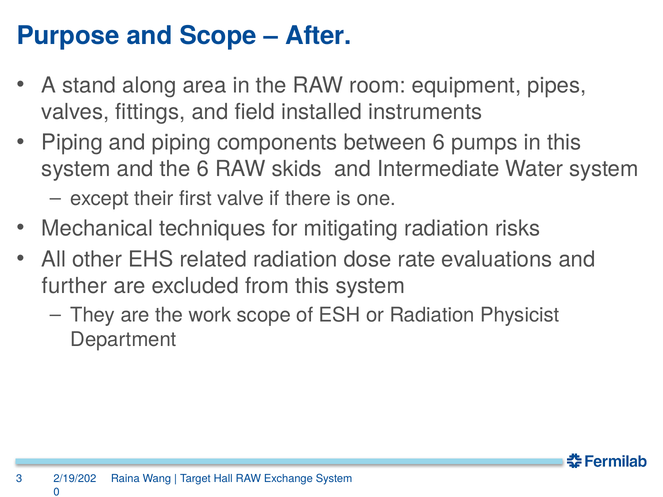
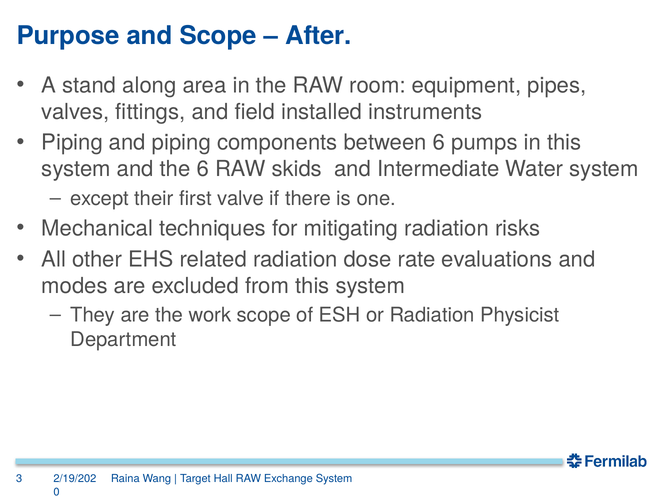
further: further -> modes (75, 286)
